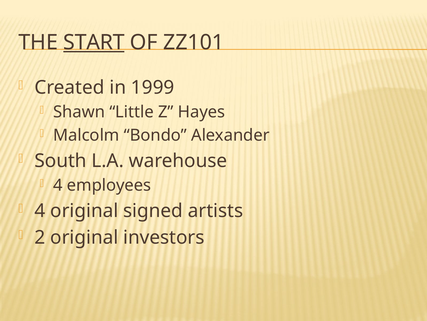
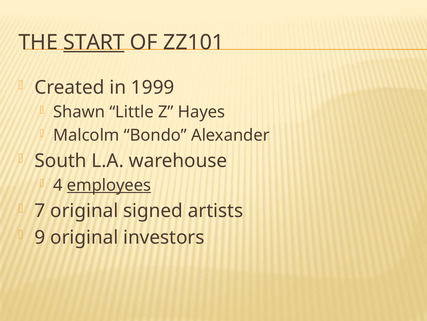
employees underline: none -> present (109, 185)
4: 4 -> 7 (40, 210)
2: 2 -> 9 (40, 237)
